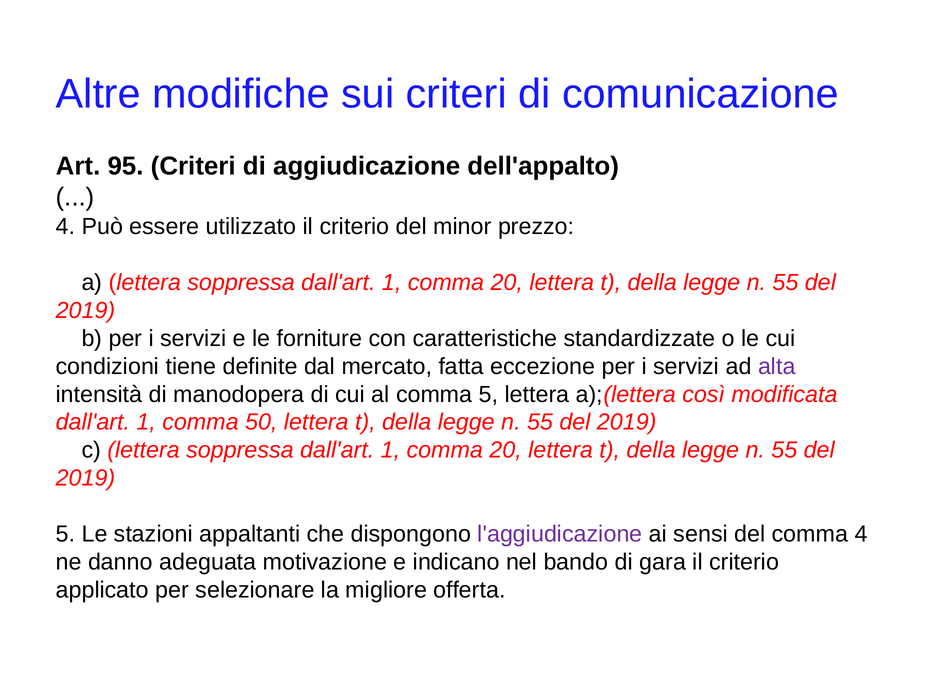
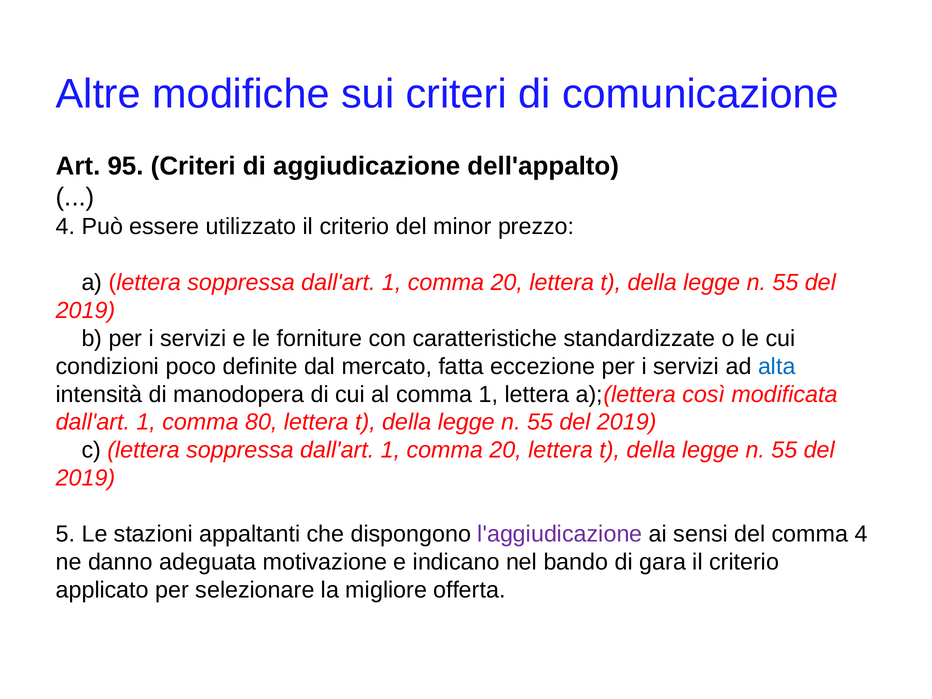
tiene: tiene -> poco (191, 366)
alta colour: purple -> blue (777, 366)
comma 5: 5 -> 1 (488, 394)
50: 50 -> 80 (261, 422)
